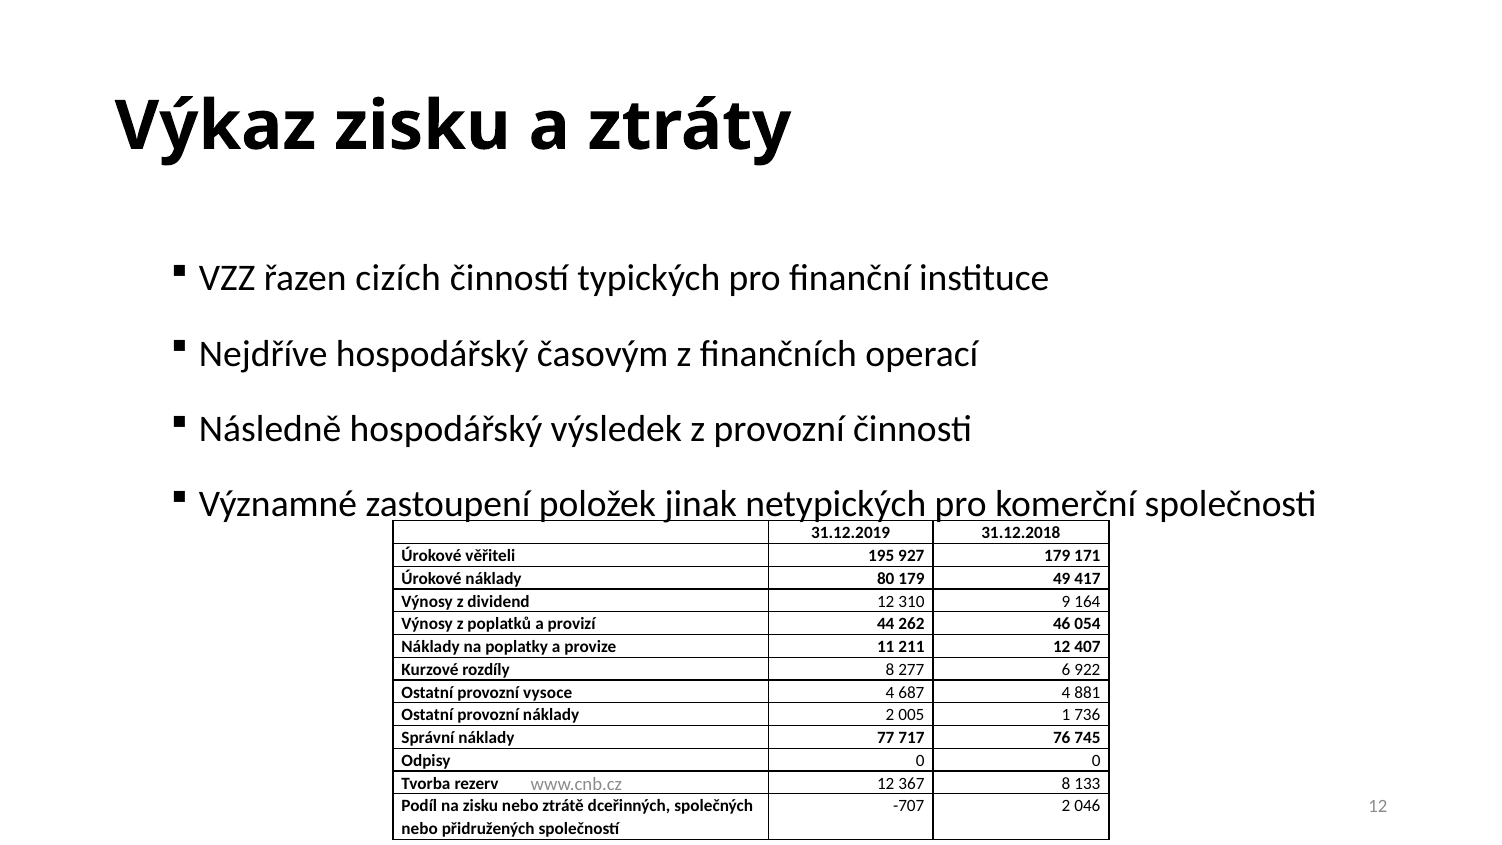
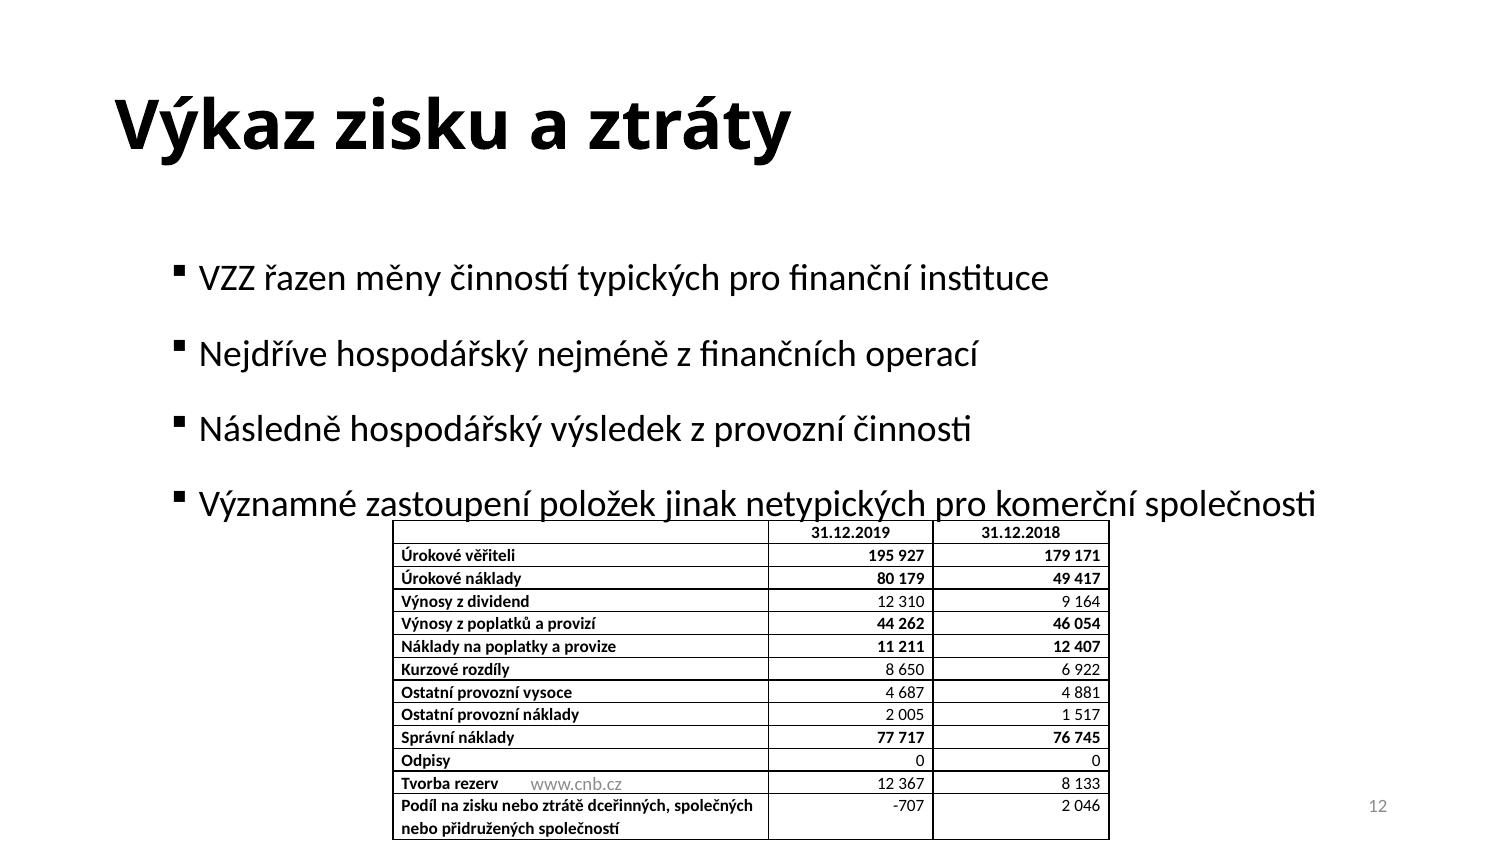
cizích: cizích -> měny (398, 278)
časovým: časovým -> nejméně (603, 354)
277: 277 -> 650 (911, 670)
736: 736 -> 517 (1087, 715)
